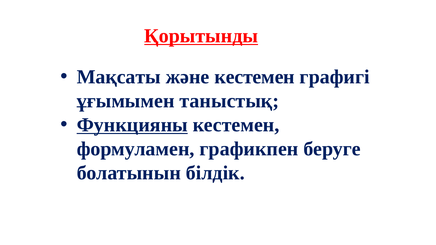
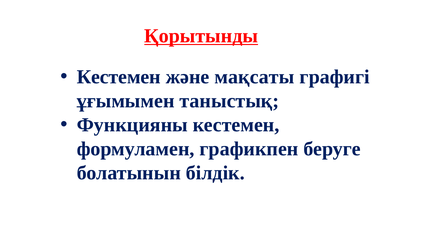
Мақсаты: Мақсаты -> Кестемен (119, 77)
және кестемен: кестемен -> мақсаты (254, 77)
Функцияны underline: present -> none (132, 125)
